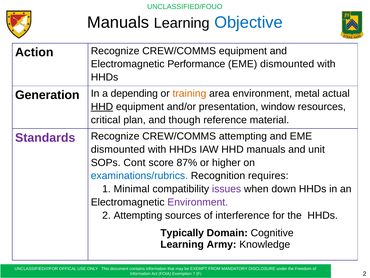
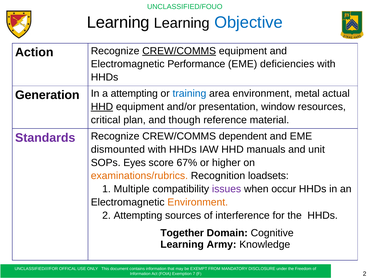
Manuals: Manuals -> Learning (118, 22)
CREW/COMMS underline: none -> present (179, 51)
dismounted: dismounted -> deficiencies (287, 64)
a depending: depending -> attempting (134, 93)
training colour: orange -> blue (189, 93)
CREW/COMMS attempting: attempting -> dependent (243, 136)
Cont: Cont -> Eyes (135, 162)
87%: 87% -> 67% (187, 162)
examinations/rubrics colour: blue -> orange (139, 176)
requires: requires -> loadsets (268, 176)
Minimal: Minimal -> Multiple (132, 189)
down: down -> occur (284, 189)
Environment colour: purple -> orange (198, 202)
Typically: Typically -> Together (182, 232)
